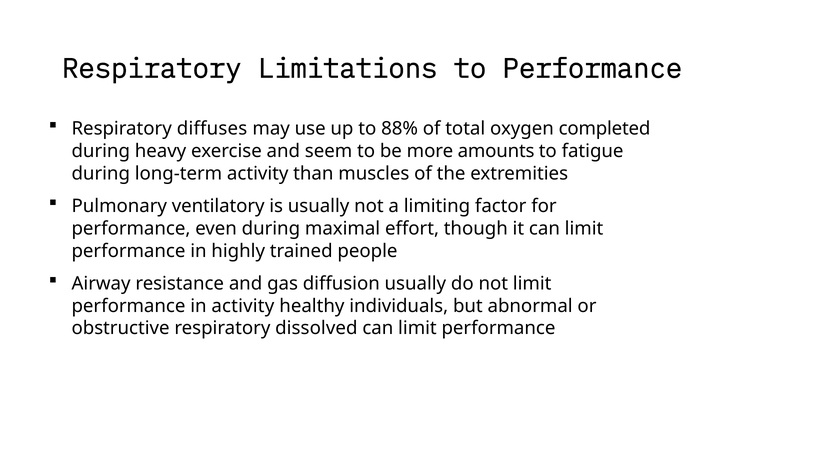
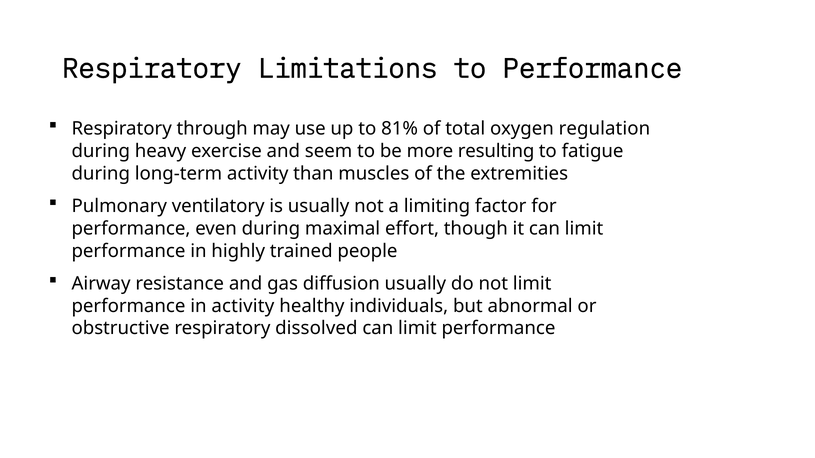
diffuses: diffuses -> through (212, 129)
88%: 88% -> 81% (400, 129)
completed: completed -> regulation (604, 129)
amounts: amounts -> resulting (496, 151)
